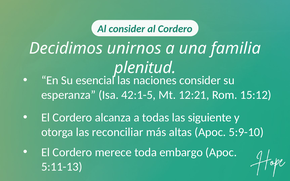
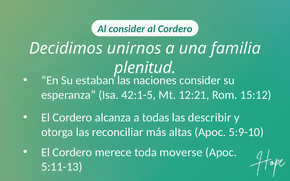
esencial: esencial -> estaban (95, 80)
siguiente: siguiente -> describir (210, 118)
embargo: embargo -> moverse (181, 152)
